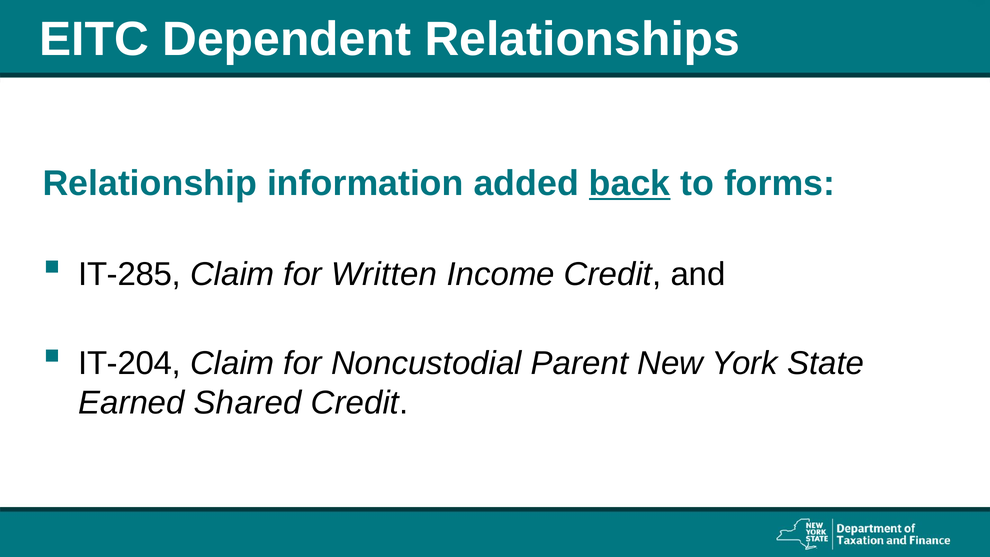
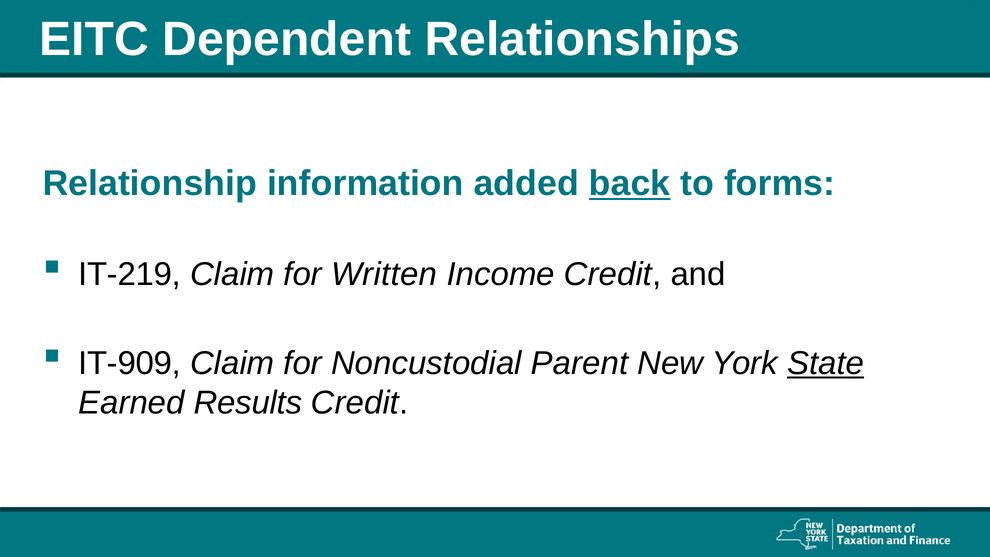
IT-285: IT-285 -> IT-219 (130, 274)
IT-204: IT-204 -> IT-909 (130, 363)
State underline: none -> present (826, 363)
Shared: Shared -> Results (248, 403)
